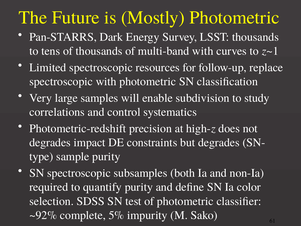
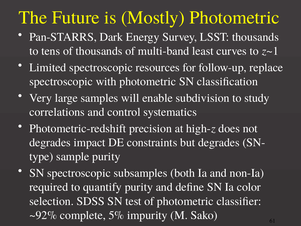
multi-band with: with -> least (203, 51)
